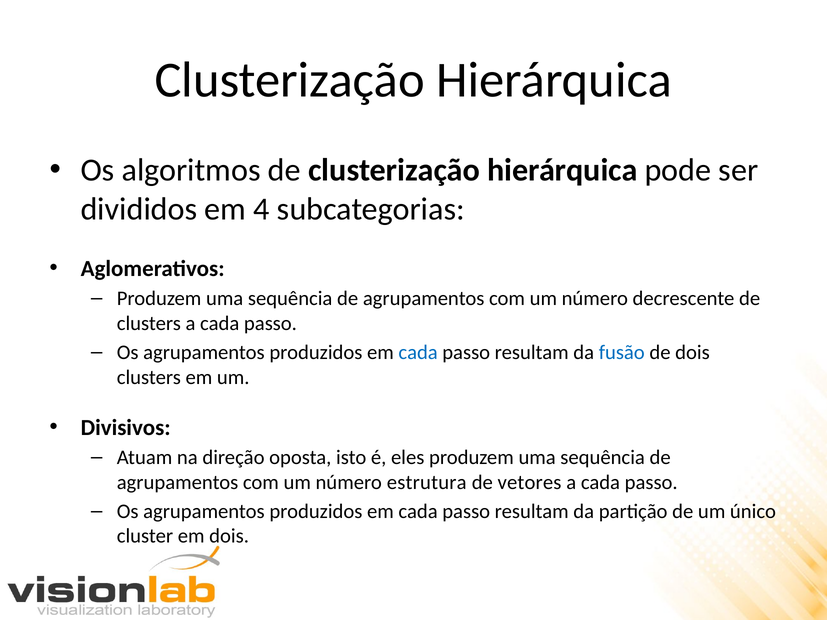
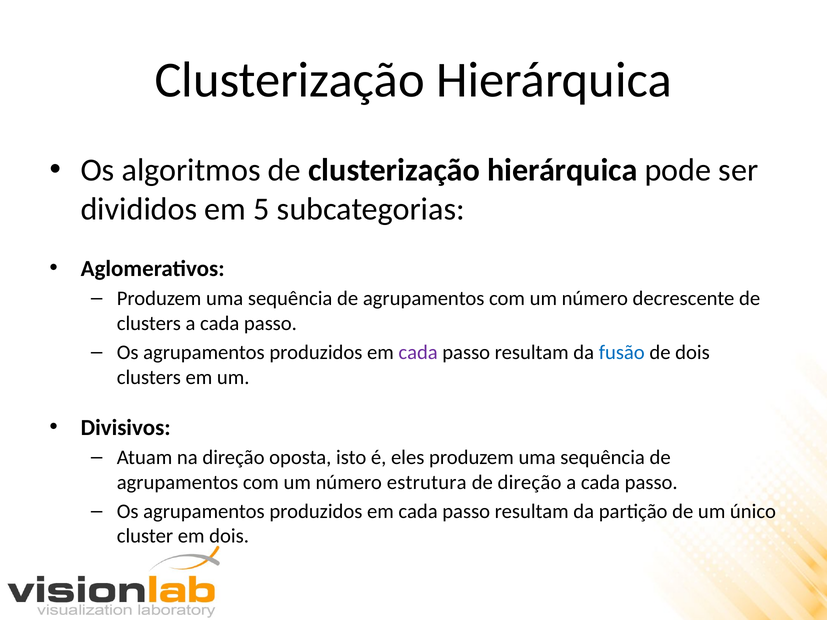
4: 4 -> 5 (262, 209)
cada colour: blue -> purple (418, 353)
de vetores: vetores -> direção (529, 483)
